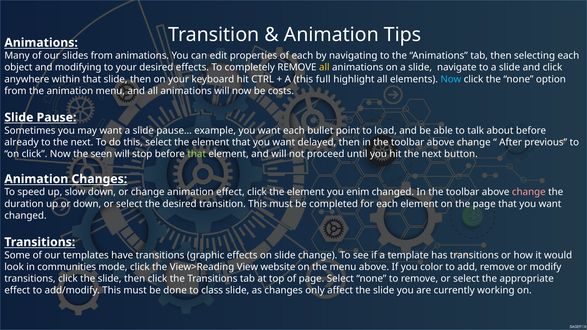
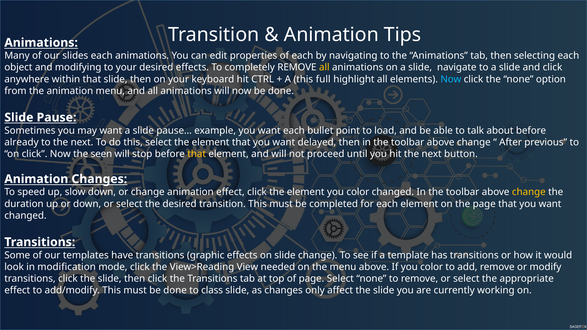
slides from: from -> each (102, 56)
now be costs: costs -> done (281, 91)
that colour: light green -> yellow (197, 154)
element you enim: enim -> color (358, 192)
change colour: pink -> yellow (529, 192)
communities: communities -> modification (67, 267)
website: website -> needed (278, 267)
